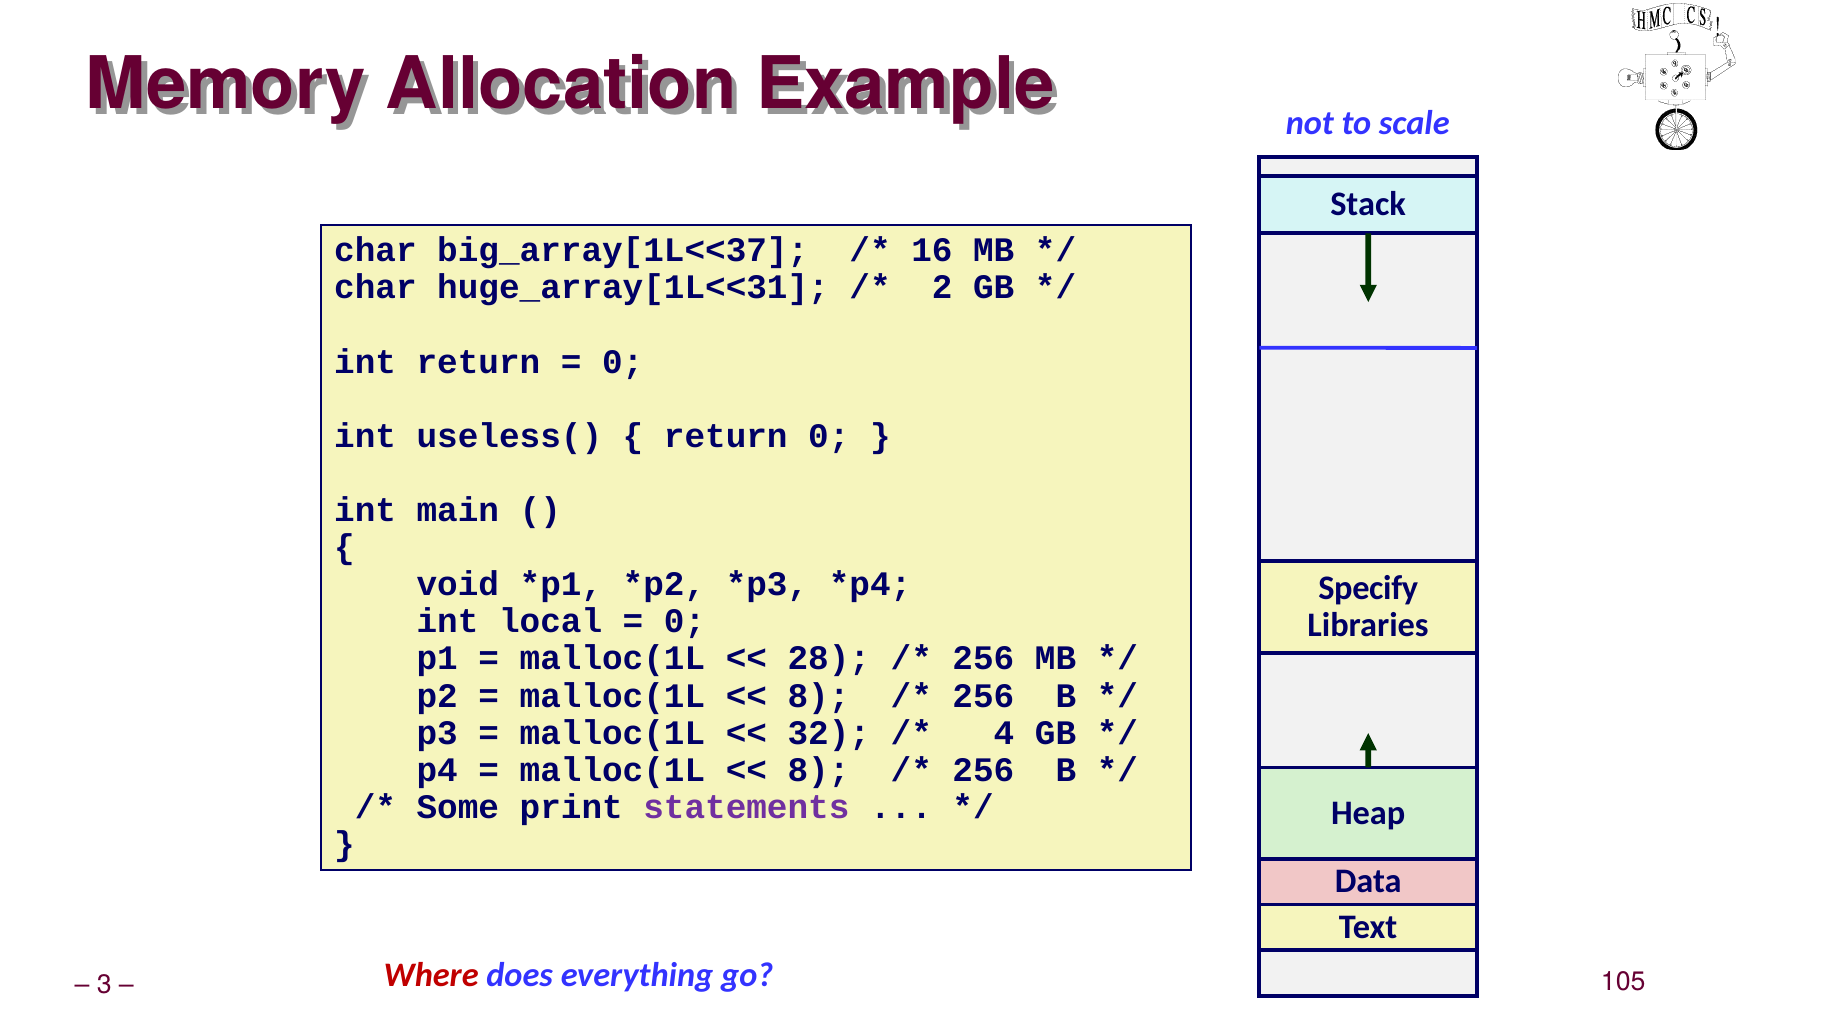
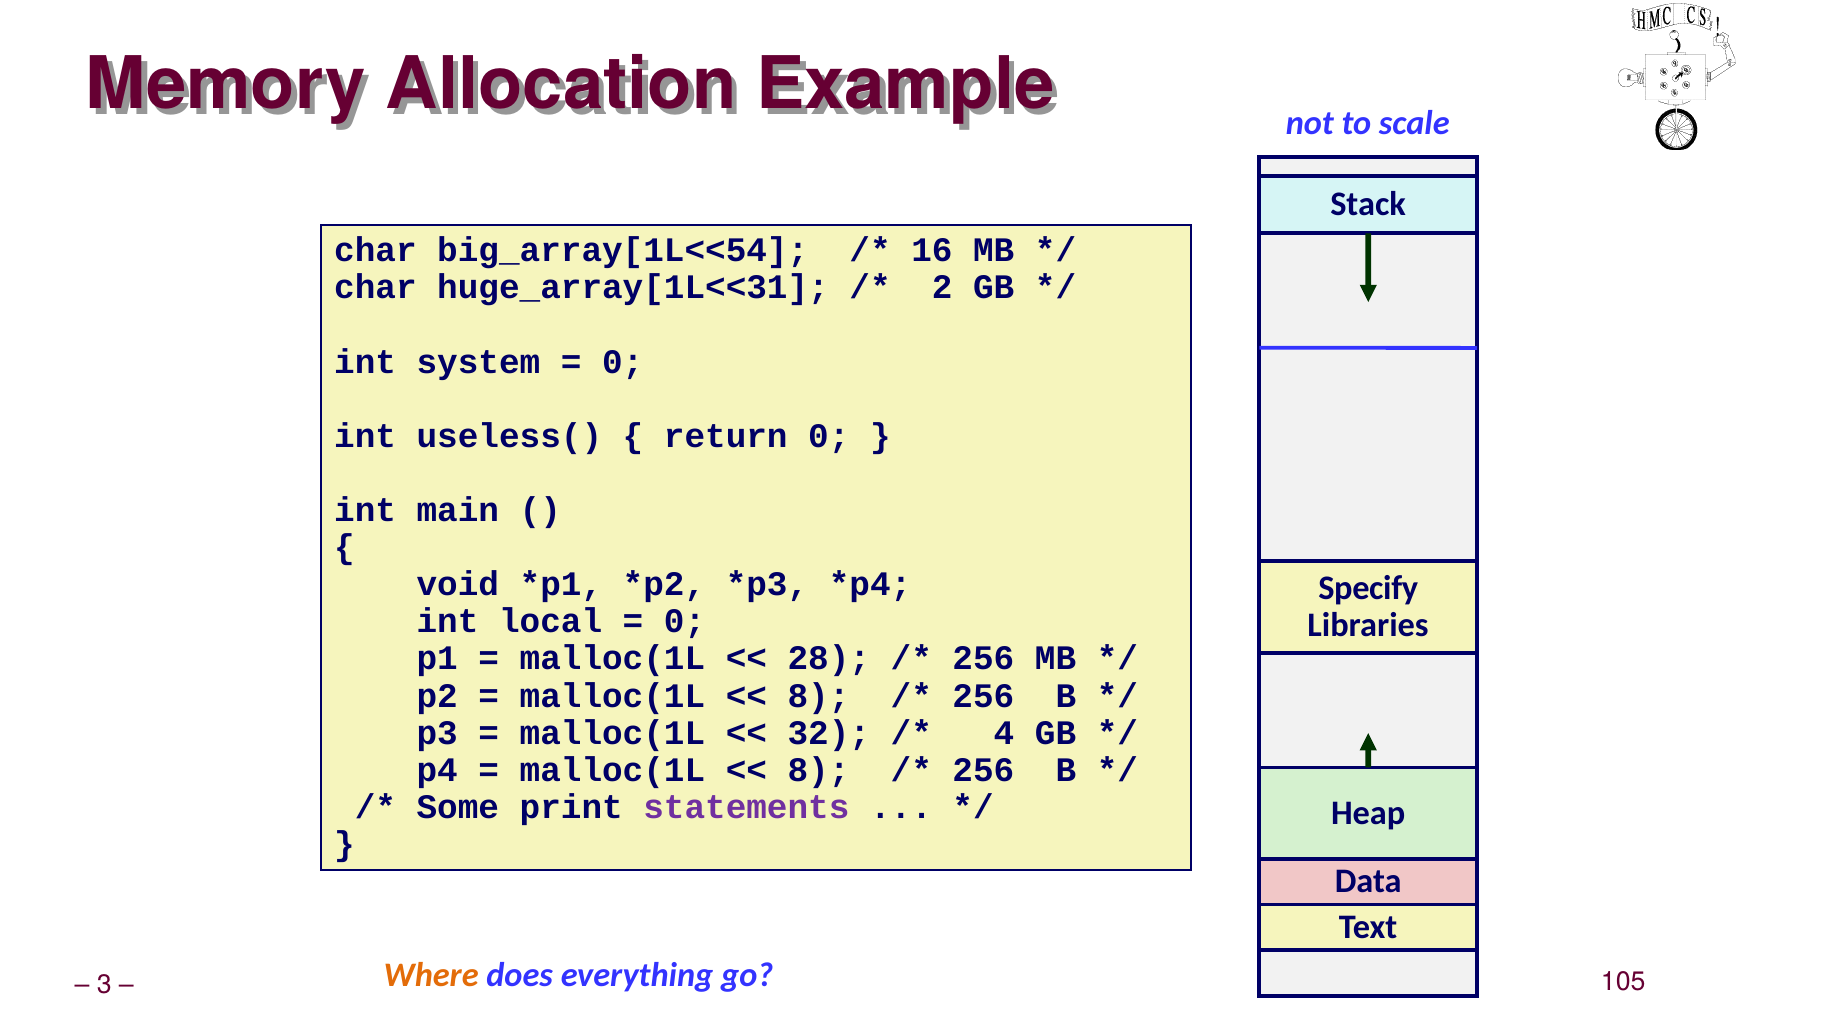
big_array[1L<<37: big_array[1L<<37 -> big_array[1L<<54 (623, 250)
int return: return -> system (478, 361)
Where colour: red -> orange (431, 975)
